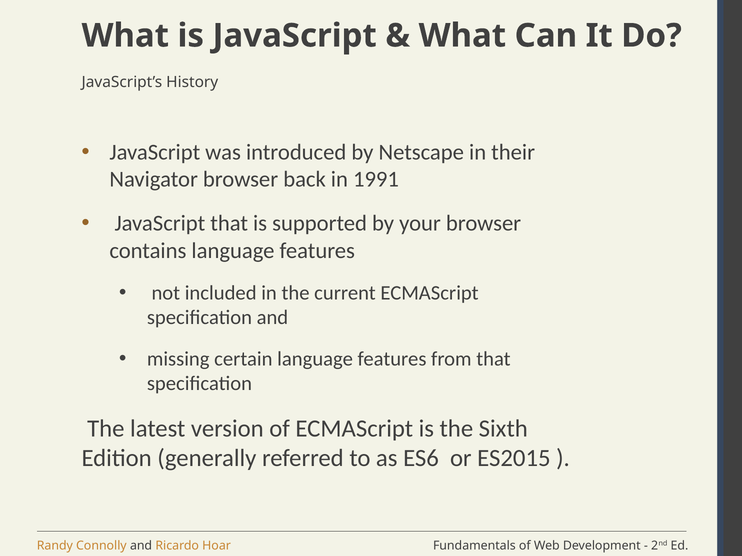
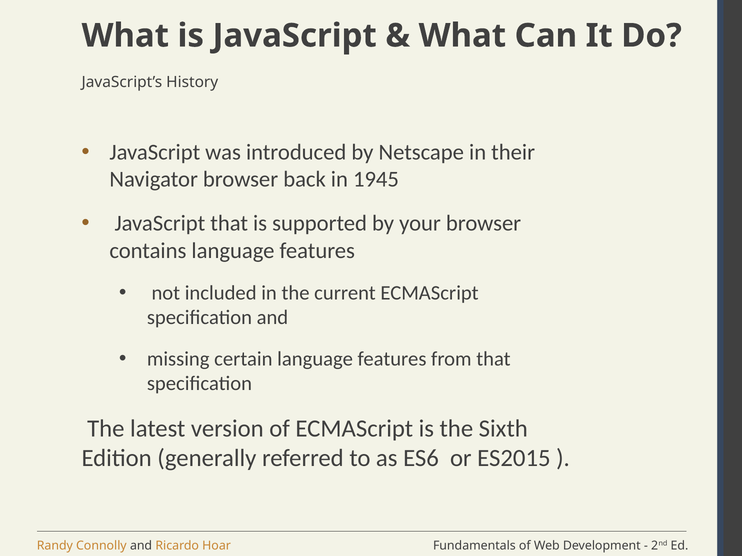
1991: 1991 -> 1945 (376, 180)
